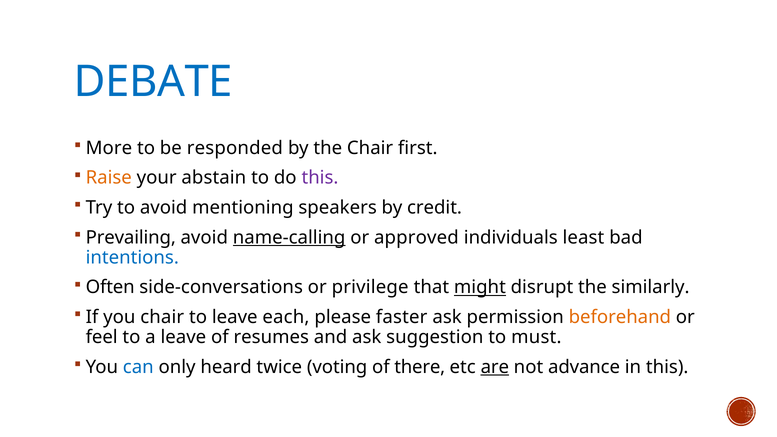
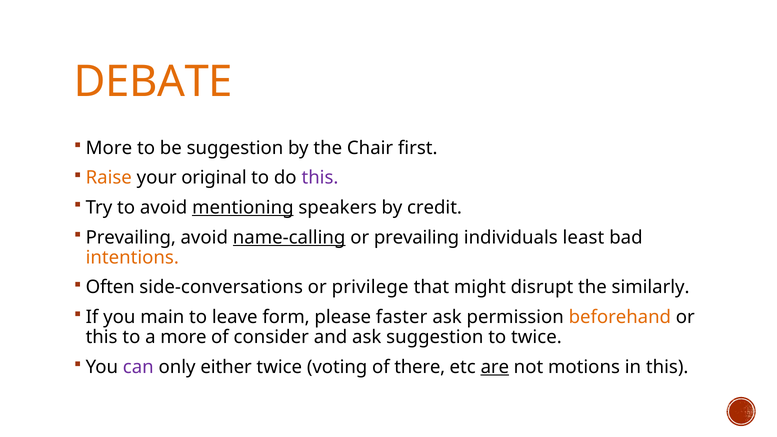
DEBATE colour: blue -> orange (153, 82)
be responded: responded -> suggestion (235, 148)
abstain: abstain -> original (214, 178)
mentioning underline: none -> present (243, 208)
or approved: approved -> prevailing (417, 237)
intentions colour: blue -> orange (132, 258)
might underline: present -> none (480, 287)
you chair: chair -> main (162, 317)
each: each -> form (286, 317)
feel: feel -> this (102, 337)
a leave: leave -> more (183, 337)
resumes: resumes -> consider (271, 337)
to must: must -> twice (536, 337)
can colour: blue -> purple (138, 367)
heard: heard -> either (226, 367)
advance: advance -> motions (584, 367)
